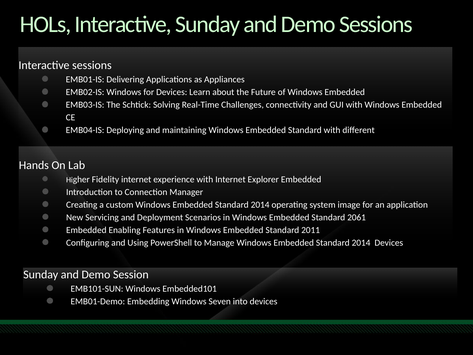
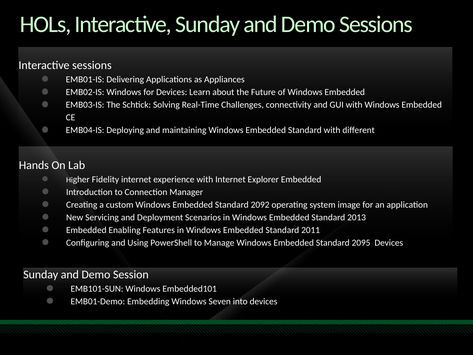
2014: 2014 -> 2092 (260, 205)
2061: 2061 -> 2013 (357, 217)
2014: 2014 -> 2095 (361, 243)
